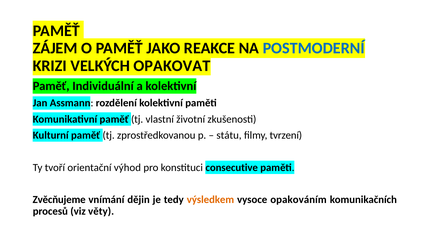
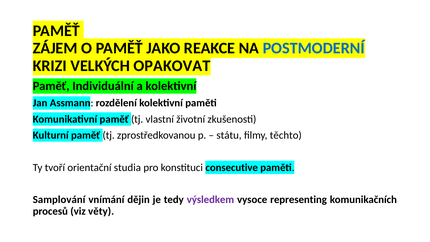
tvrzení: tvrzení -> těchto (286, 135)
výhod: výhod -> studia (127, 167)
Zvěcňujeme: Zvěcňujeme -> Samplování (59, 200)
výsledkem colour: orange -> purple (210, 200)
opakováním: opakováním -> representing (299, 200)
